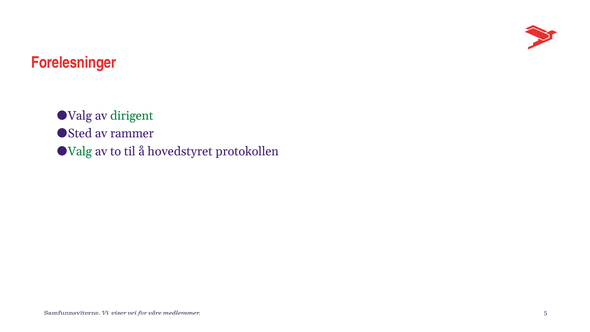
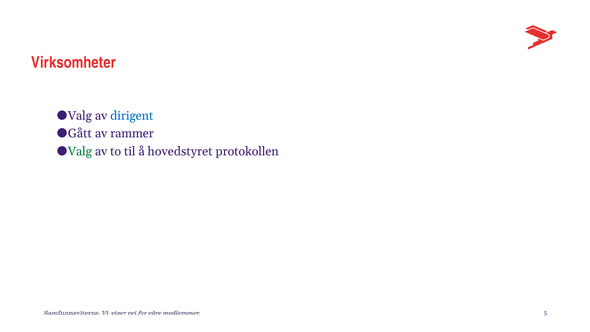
Forelesninger: Forelesninger -> Virksomheter (74, 63)
dirigent colour: green -> blue (132, 116)
Sted: Sted -> Gått (80, 133)
